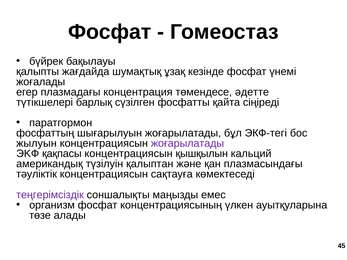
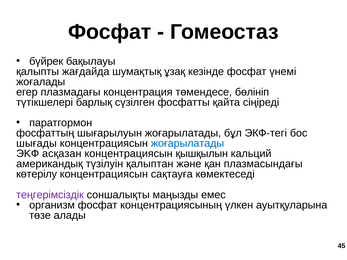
әдетте: әдетте -> бөлініп (252, 92)
жылуын: жылуын -> шығады (36, 144)
жоғарылатады colour: purple -> blue (187, 144)
қақпасы: қақпасы -> асқазан (62, 154)
тәуліктік: тәуліктік -> көтерілу (37, 174)
